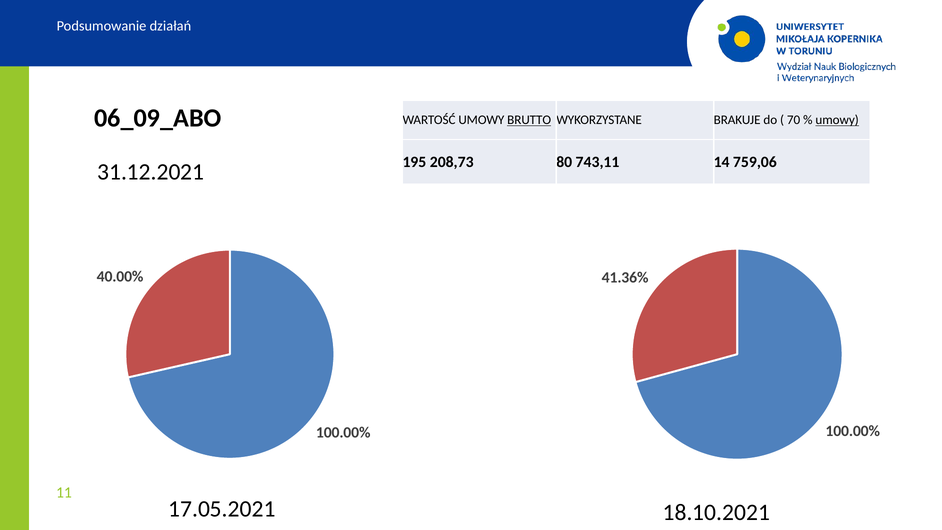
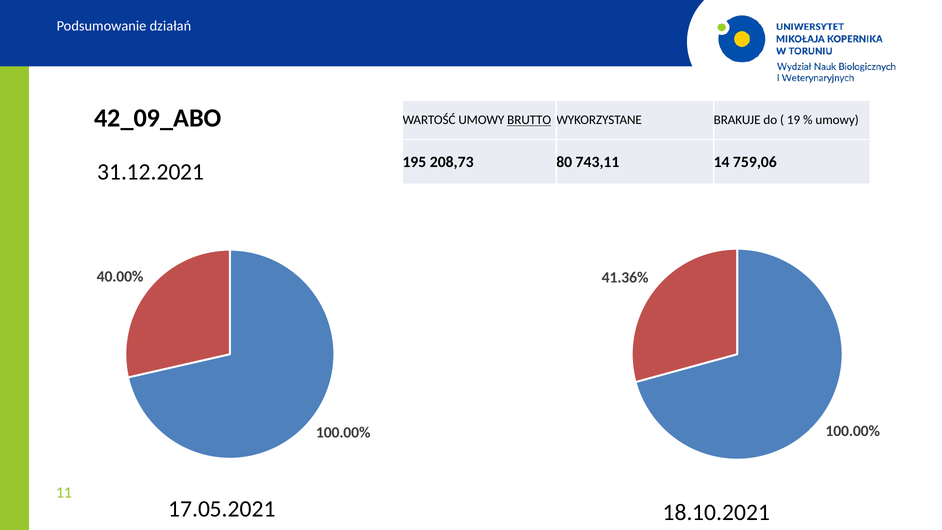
06_09_ABO: 06_09_ABO -> 42_09_ABO (158, 118)
70: 70 -> 19 (794, 120)
umowy underline: present -> none (837, 120)
